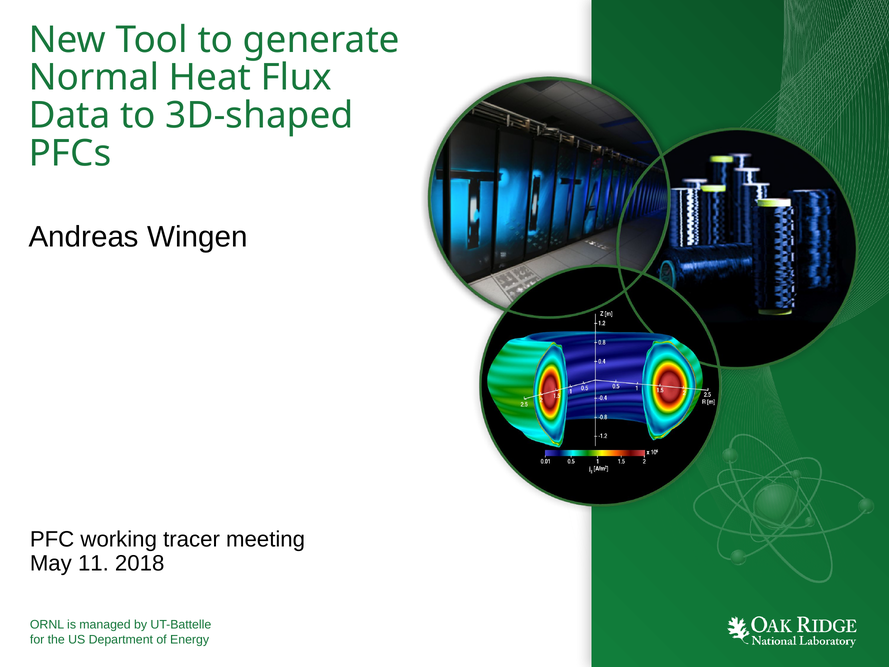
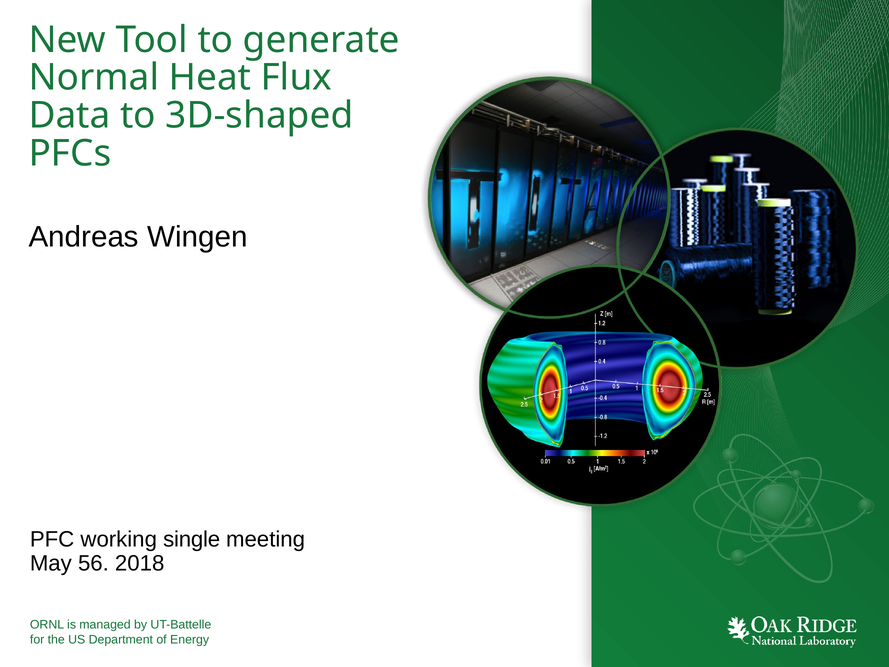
tracer: tracer -> single (192, 539)
11: 11 -> 56 (93, 563)
